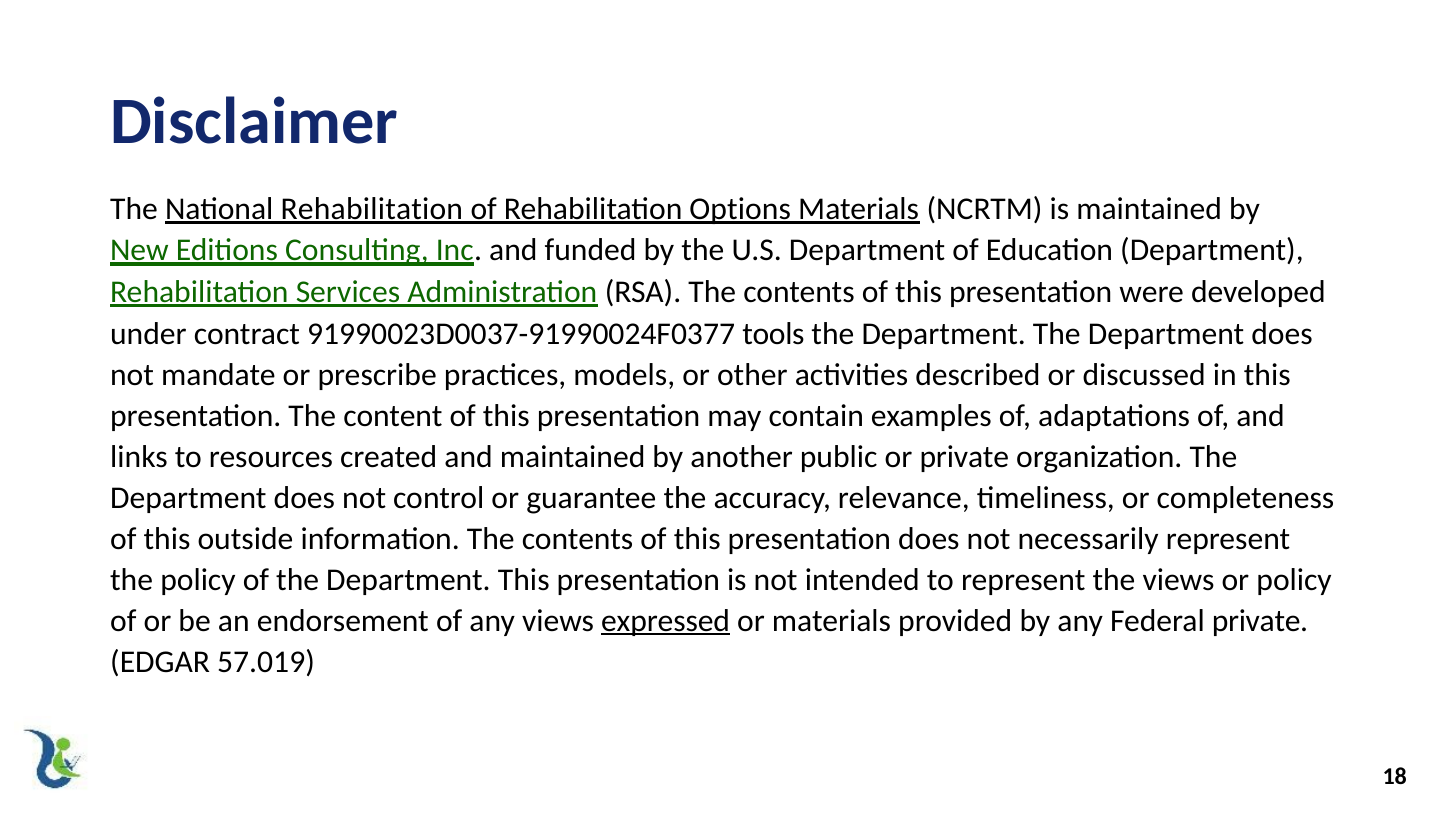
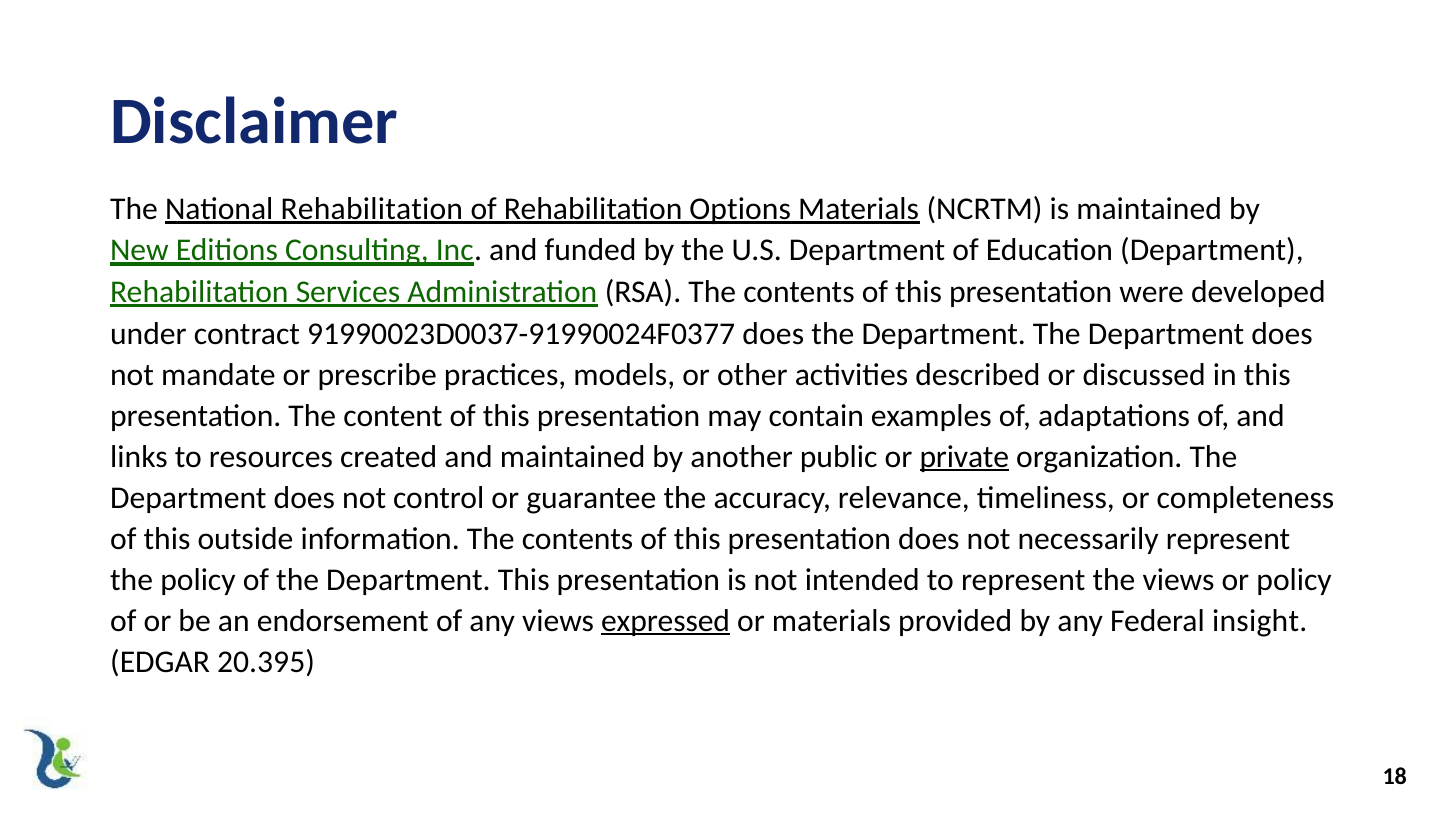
91990023D0037-91990024F0377 tools: tools -> does (773, 334)
private underline: none -> present (964, 457)
Federal private: private -> insight (1260, 621)
57.019: 57.019 -> 20.395 (266, 662)
